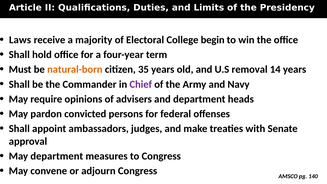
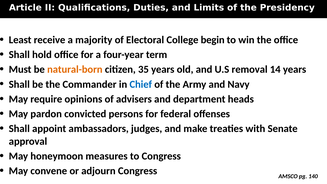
Laws: Laws -> Least (20, 40)
Chief colour: purple -> blue (141, 84)
May department: department -> honeymoon (57, 156)
